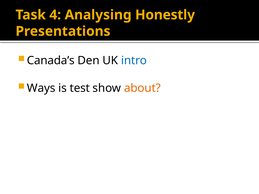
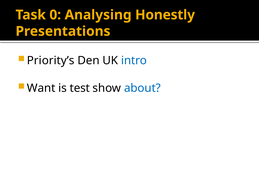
4: 4 -> 0 (55, 15)
Canada’s: Canada’s -> Priority’s (51, 61)
Ways: Ways -> Want (41, 88)
about colour: orange -> blue (142, 88)
